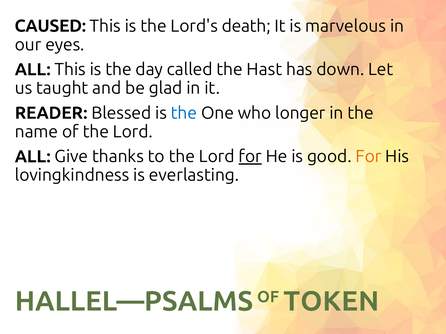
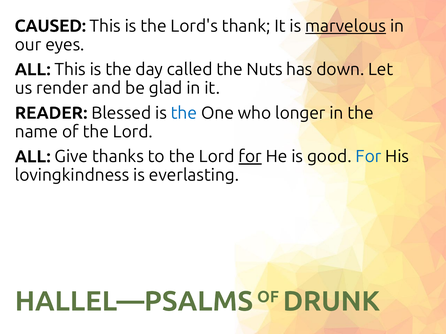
death: death -> thank (246, 26)
marvelous underline: none -> present (346, 26)
Hast: Hast -> Nuts (265, 70)
taught: taught -> render (62, 88)
For colour: orange -> blue (368, 157)
TOKEN: TOKEN -> DRUNK (331, 302)
